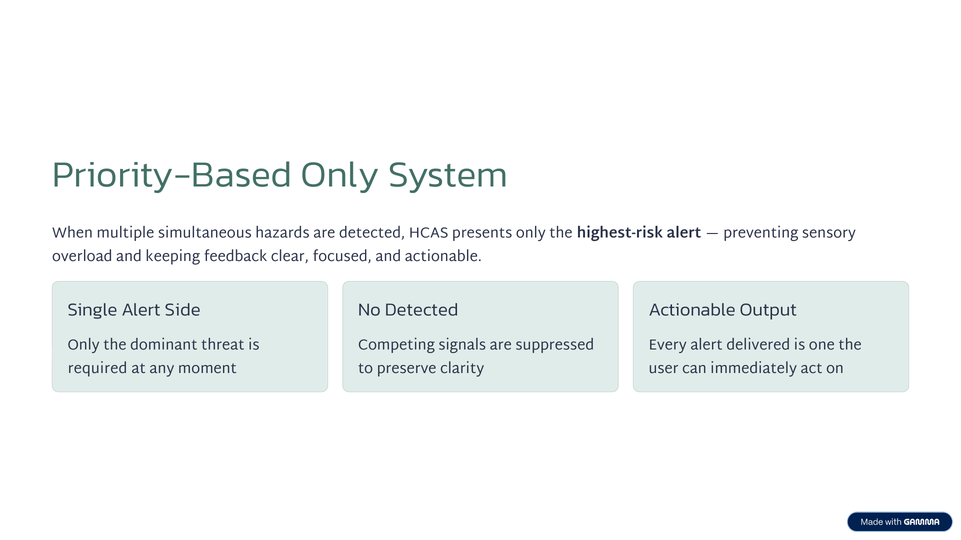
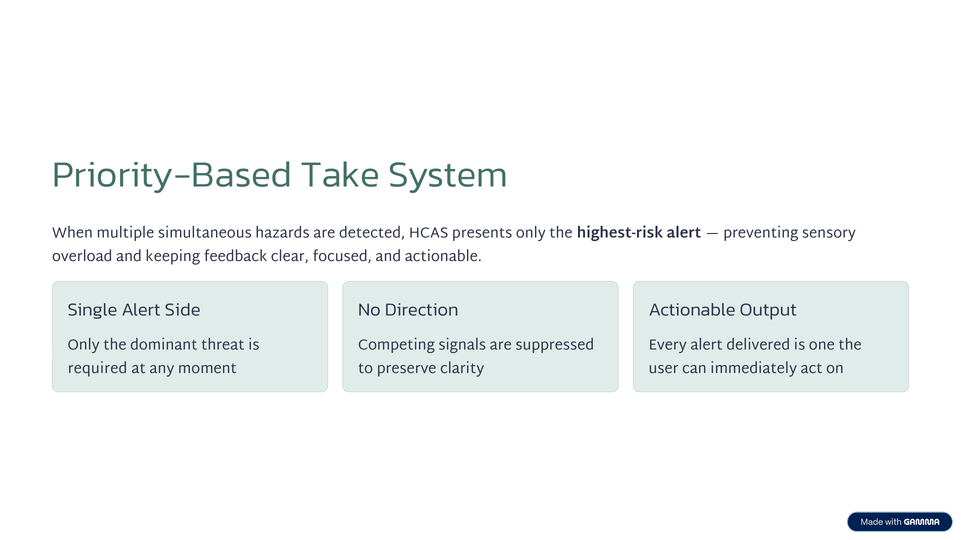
Priority-Based Only: Only -> Take (340, 175)
No Detected: Detected -> Direction (422, 310)
